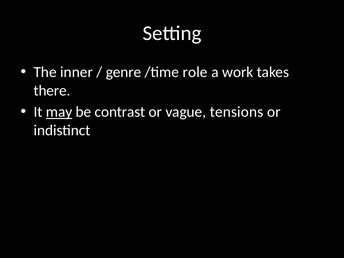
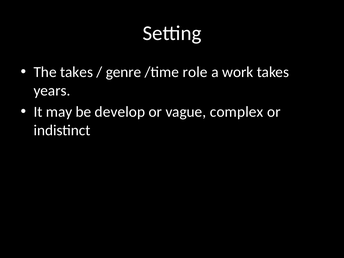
The inner: inner -> takes (77, 72)
there: there -> years (52, 91)
may underline: present -> none (59, 112)
contrast: contrast -> develop (120, 112)
tensions: tensions -> complex (237, 112)
